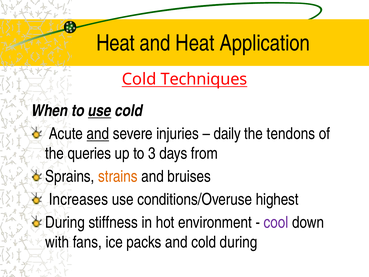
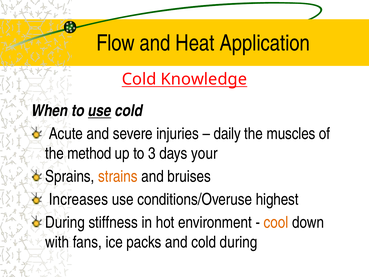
Heat: Heat -> Flow (116, 43)
Techniques: Techniques -> Knowledge (204, 79)
and underline: present -> none (98, 134)
tendons: tendons -> muscles (291, 134)
queries: queries -> method (89, 153)
from: from -> your (204, 153)
cool colour: purple -> orange (276, 222)
